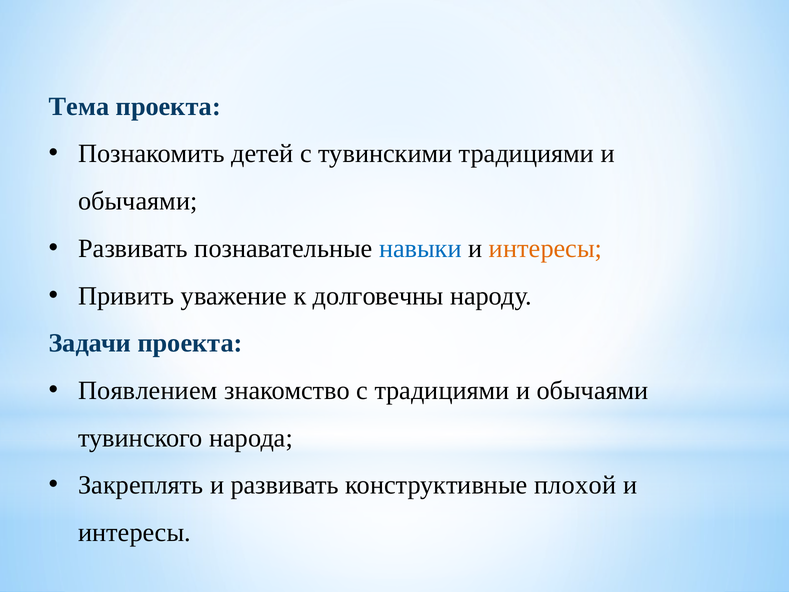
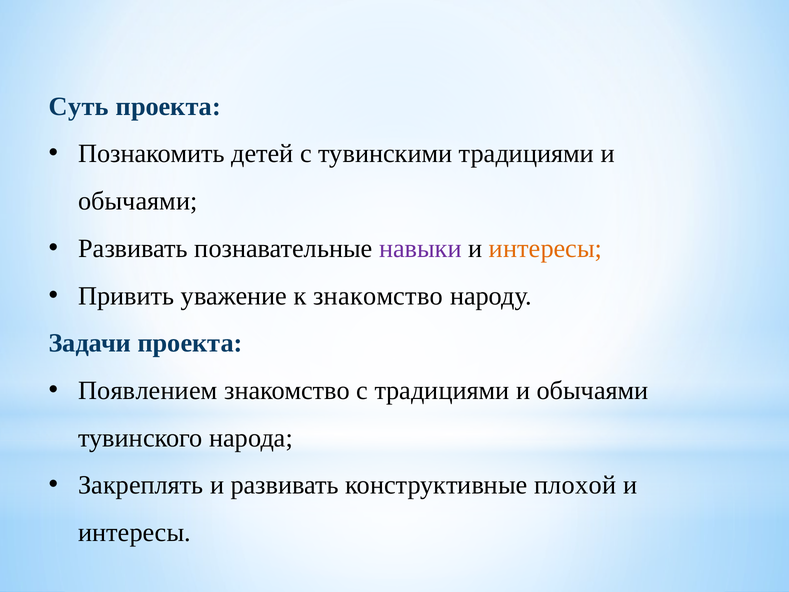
Тема: Тема -> Суть (79, 106)
навыки colour: blue -> purple (420, 248)
к долговечны: долговечны -> знакомство (378, 296)
